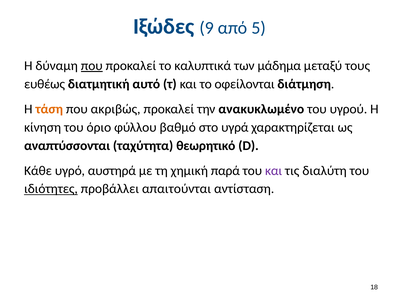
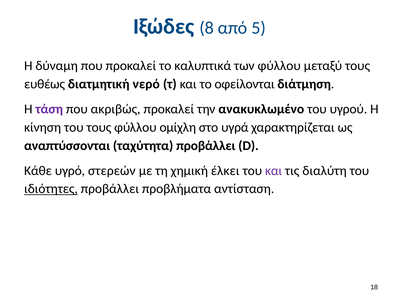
9: 9 -> 8 (207, 28)
που underline: present -> none (92, 66)
των μάδημα: μάδημα -> φύλλου (279, 66)
αυτό: αυτό -> νερό (146, 84)
τάση colour: orange -> purple (49, 109)
του όριο: όριο -> τους (99, 128)
βαθμό: βαθμό -> ομίχλη (178, 128)
ταχύτητα θεωρητικό: θεωρητικό -> προβάλλει (206, 146)
αυστηρά: αυστηρά -> στερεών (112, 171)
παρά: παρά -> έλκει (225, 171)
απαιτούνται: απαιτούνται -> προβλήματα (177, 189)
